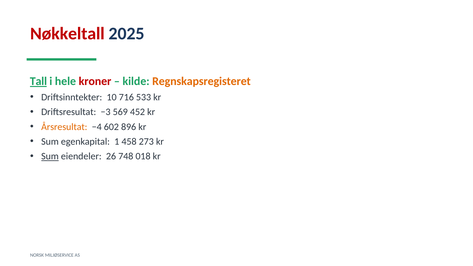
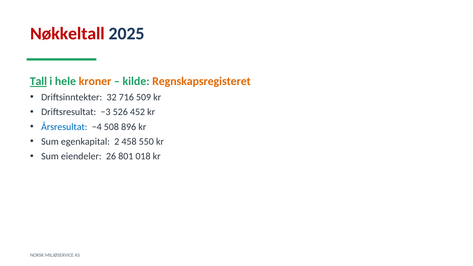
kroner colour: red -> orange (95, 81)
10: 10 -> 32 (112, 97)
533: 533 -> 509 (144, 97)
569: 569 -> 526 (120, 112)
Årsresultat colour: orange -> blue (64, 127)
602: 602 -> 508 (111, 127)
1: 1 -> 2 (117, 142)
273: 273 -> 550 (146, 142)
Sum underline: present -> none (50, 156)
748: 748 -> 801 (126, 156)
